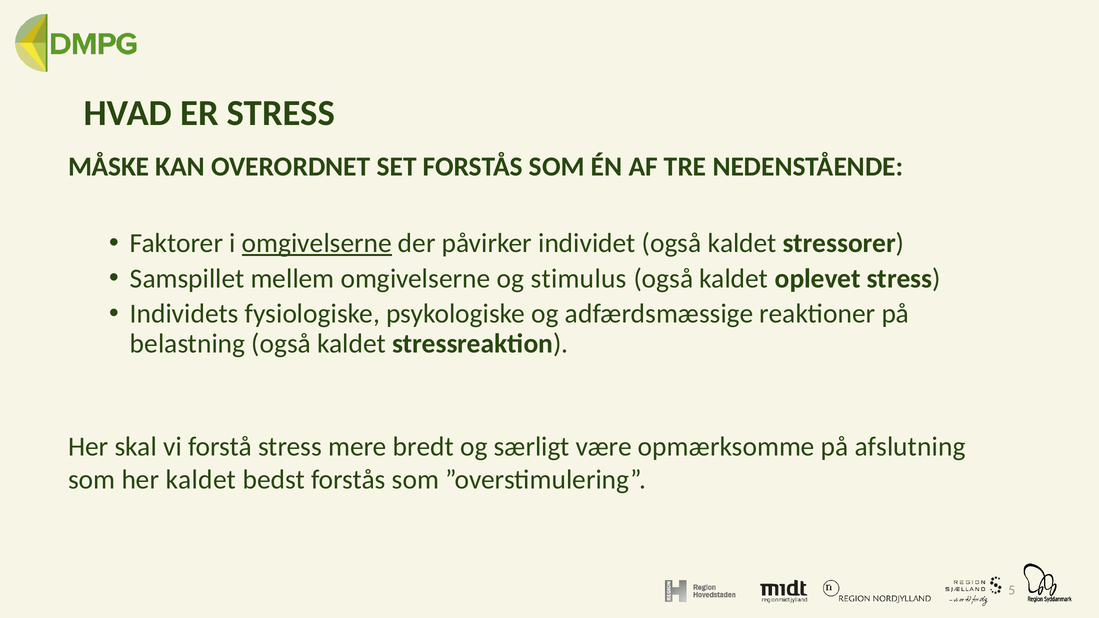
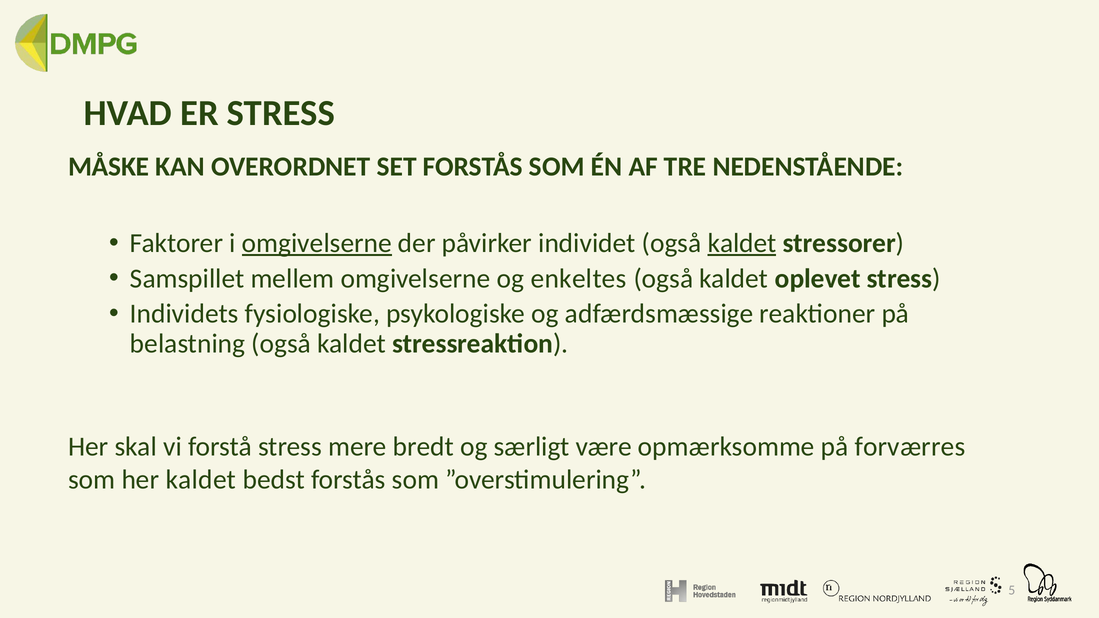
kaldet underline: none -> present (742, 243)
stimulus: stimulus -> enkeltes (579, 279)
afslutning: afslutning -> forværres (910, 447)
